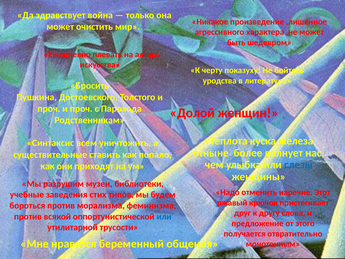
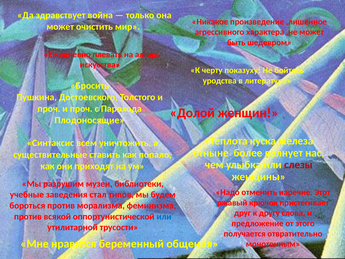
Родственникам: Родственникам -> Плодоносящие (90, 120)
слезы colour: blue -> red (298, 165)
стих: стих -> стал (98, 195)
